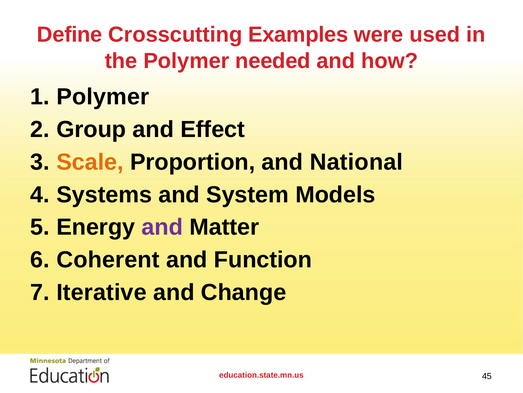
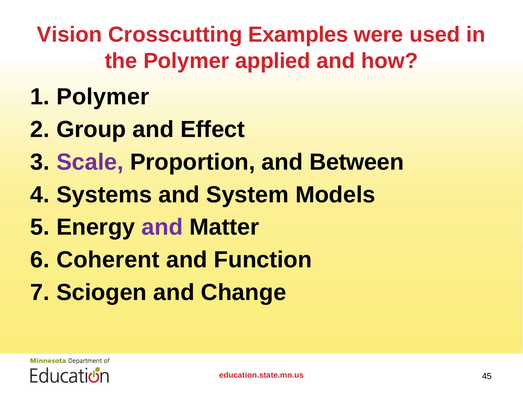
Define: Define -> Vision (70, 35)
needed: needed -> applied (273, 61)
Scale colour: orange -> purple (90, 162)
National: National -> Between (357, 162)
Iterative: Iterative -> Sciogen (102, 292)
